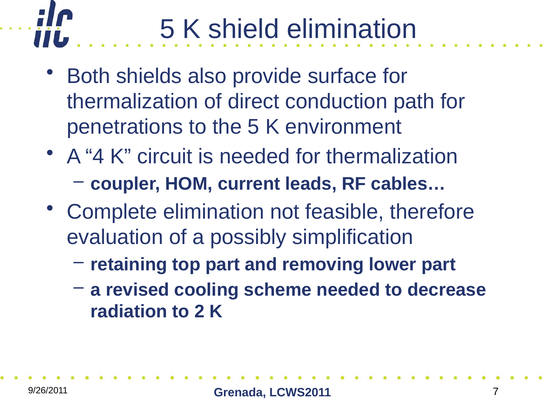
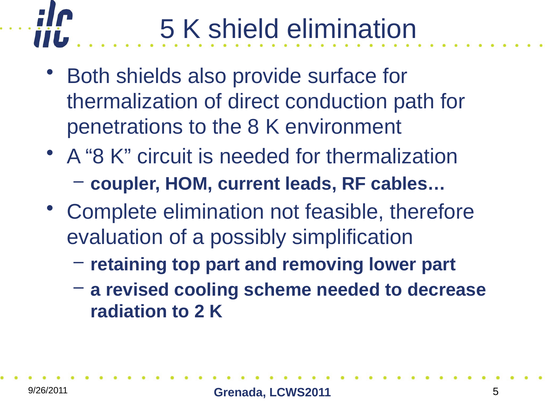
the 5: 5 -> 8 (254, 127)
A 4: 4 -> 8 (95, 157)
LCWS2011 7: 7 -> 5 (496, 391)
